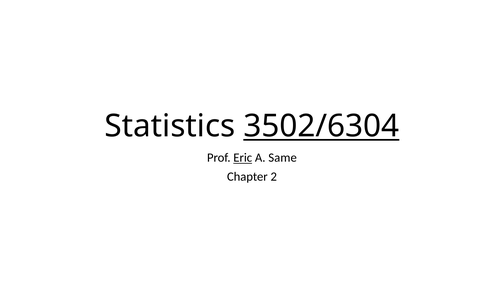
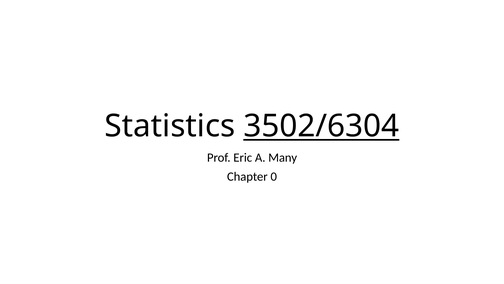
Eric underline: present -> none (243, 158)
Same: Same -> Many (283, 158)
2: 2 -> 0 (274, 176)
